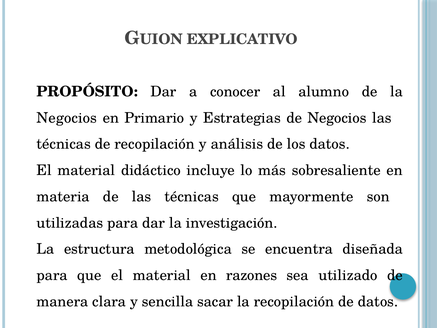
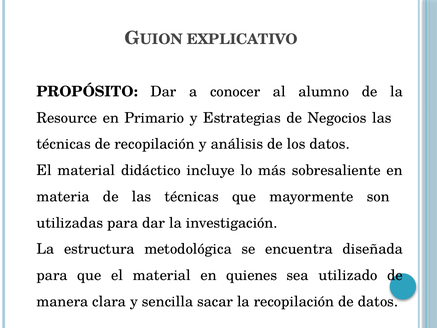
Negocios: Negocios -> Resource (67, 118)
razones: razones -> quienes (252, 275)
